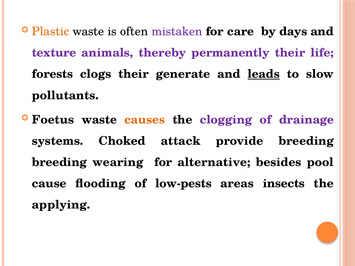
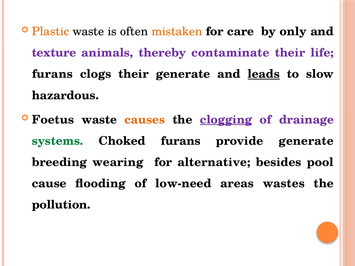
mistaken colour: purple -> orange (177, 32)
days: days -> only (293, 32)
permanently: permanently -> contaminate (230, 53)
forests: forests -> furans (52, 74)
pollutants: pollutants -> hazardous (65, 95)
clogging underline: none -> present (226, 120)
systems colour: black -> green (58, 141)
Choked attack: attack -> furans (181, 141)
provide breeding: breeding -> generate (306, 141)
low-pests: low-pests -> low-need (183, 184)
insects: insects -> wastes (284, 184)
applying: applying -> pollution (61, 205)
